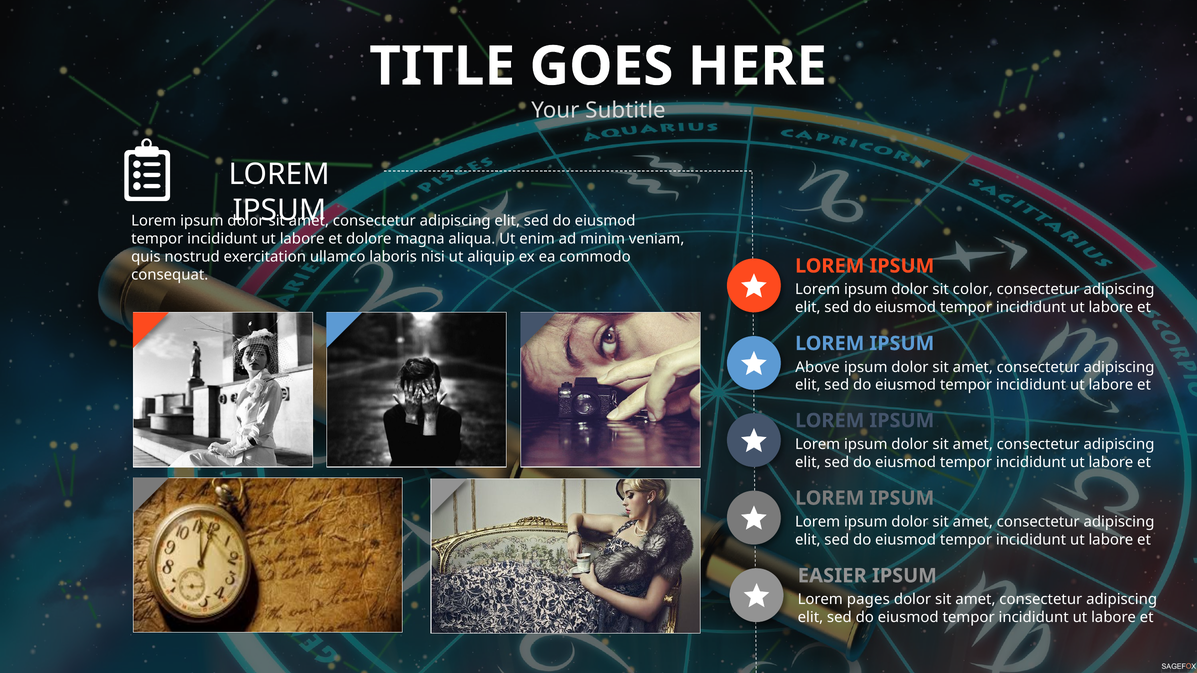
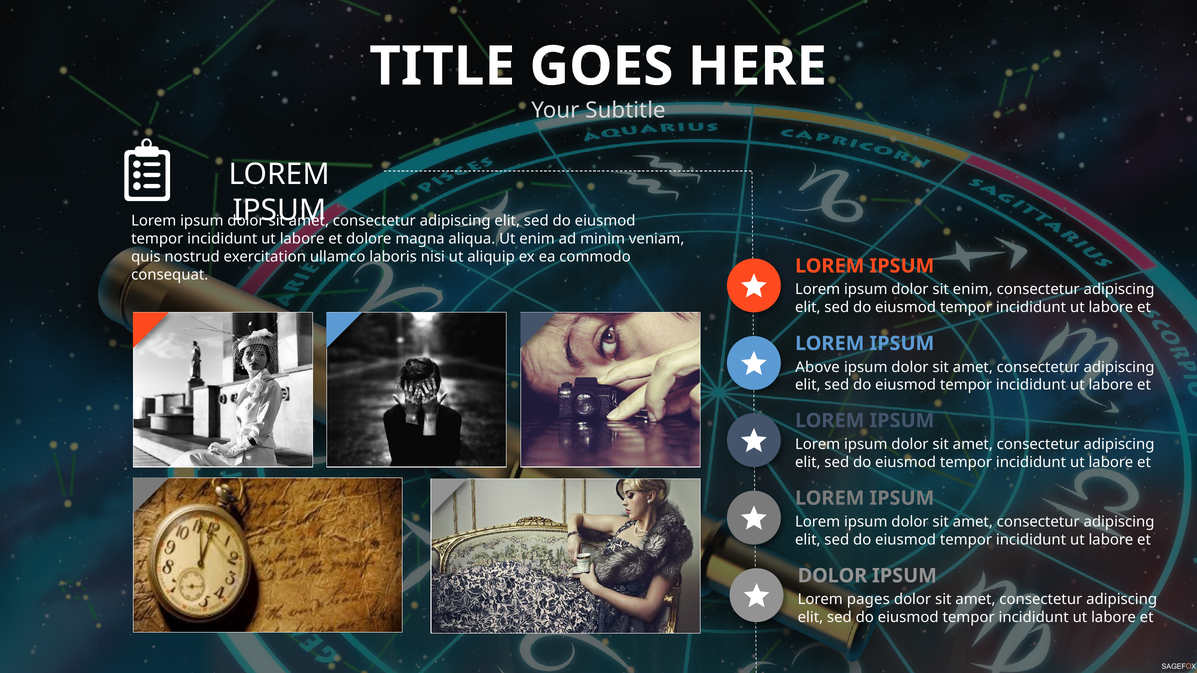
sit color: color -> enim (973, 290)
EASIER: EASIER -> DOLOR (832, 576)
